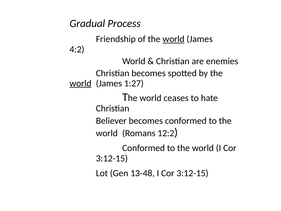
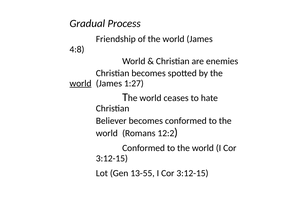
world underline: present -> none (174, 39)
4:2: 4:2 -> 4:8 (77, 49)
13-48: 13-48 -> 13-55 (142, 173)
